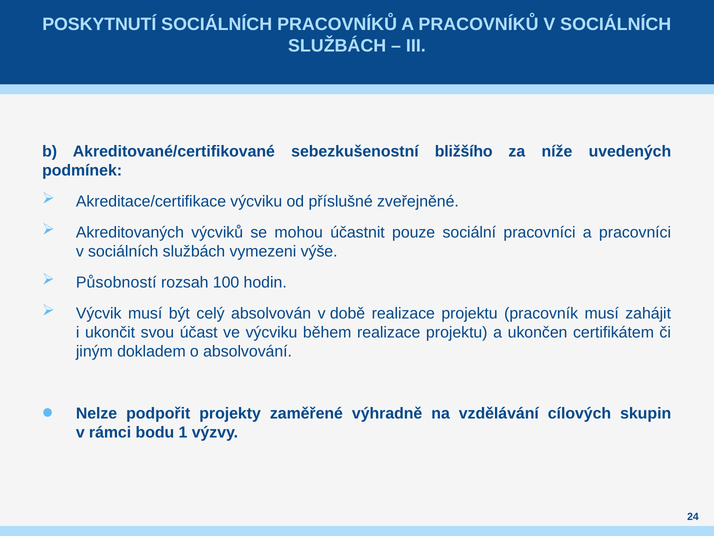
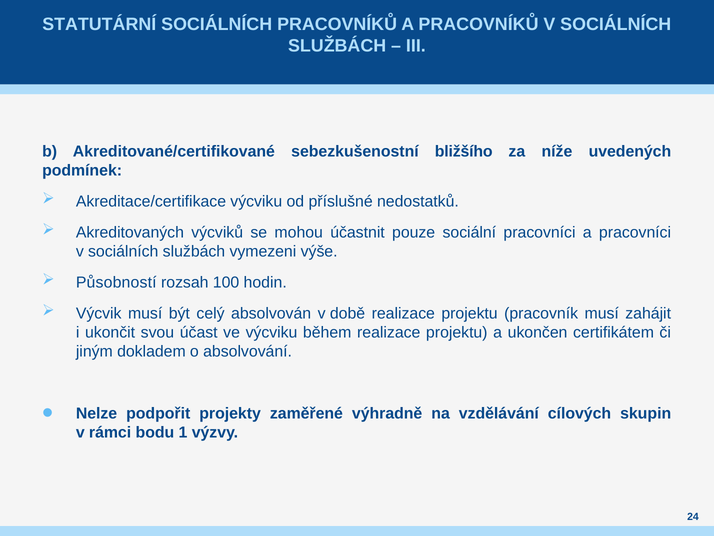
POSKYTNUTÍ: POSKYTNUTÍ -> STATUTÁRNÍ (99, 24)
zveřejněné: zveřejněné -> nedostatků (418, 201)
